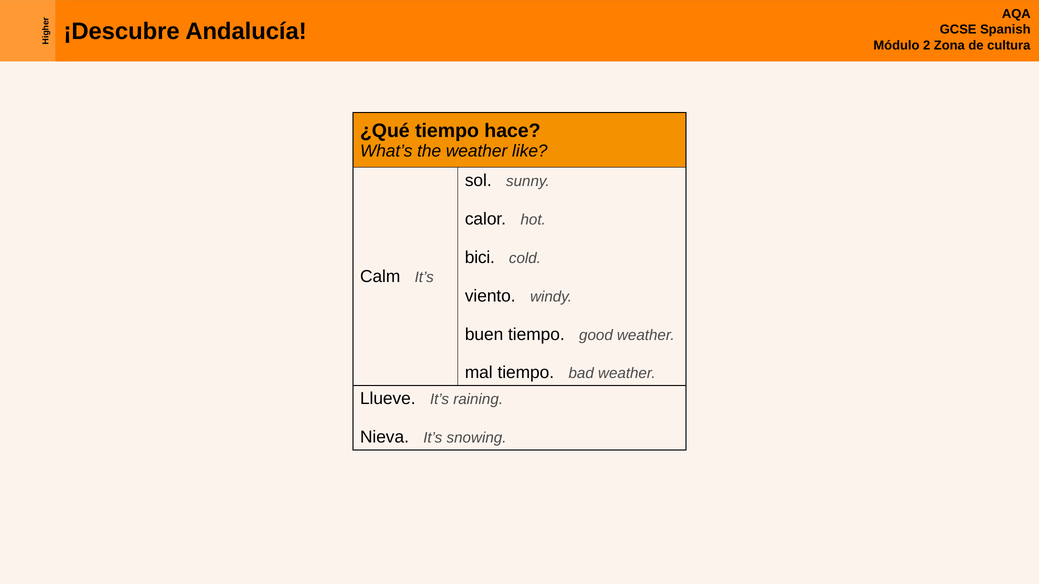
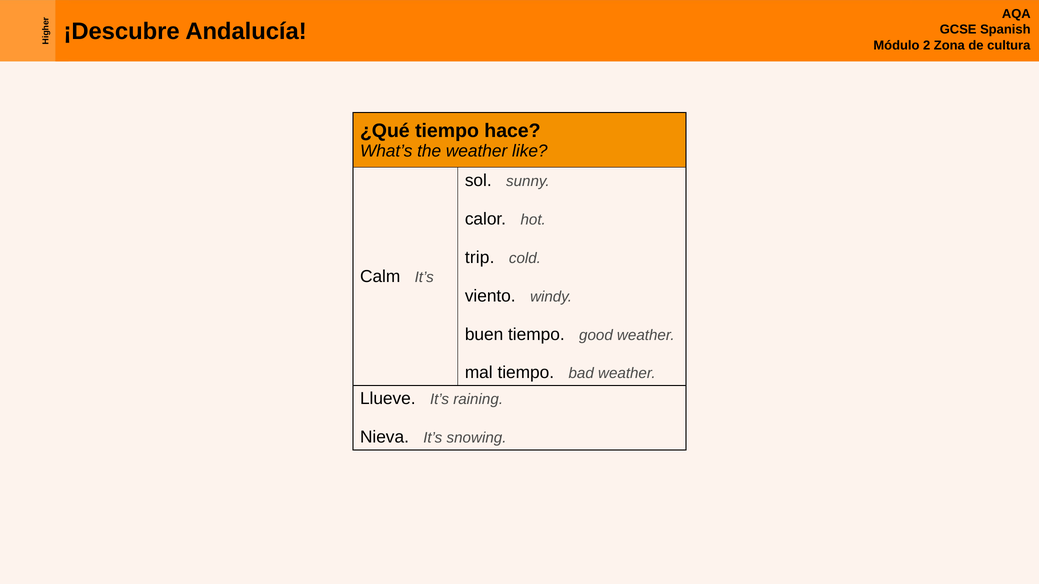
bici: bici -> trip (480, 258)
